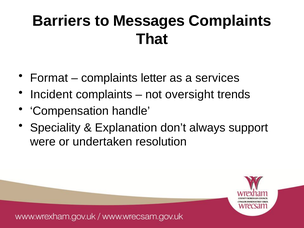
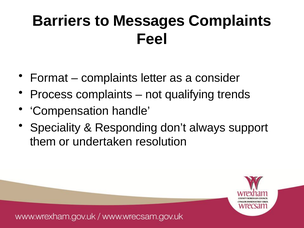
That: That -> Feel (152, 39)
services: services -> consider (217, 78)
Incident: Incident -> Process (51, 95)
oversight: oversight -> qualifying (190, 95)
Explanation: Explanation -> Responding (126, 128)
were: were -> them (43, 142)
